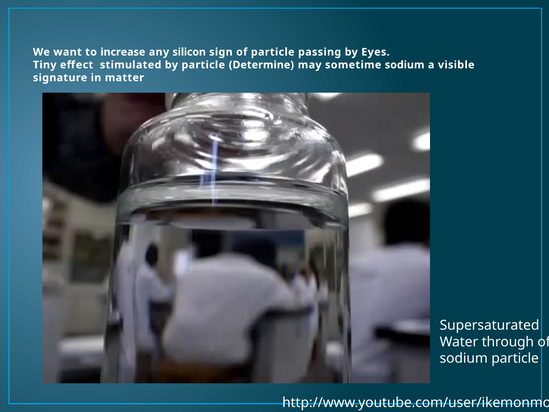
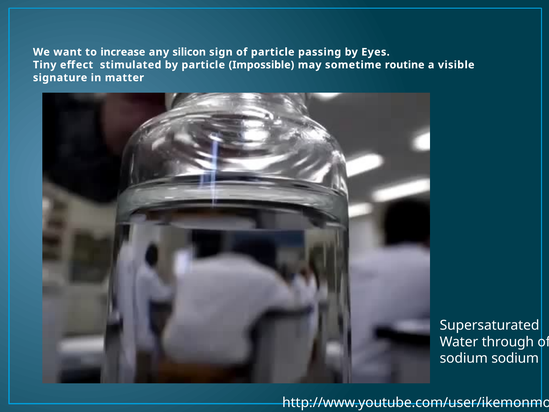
Determine: Determine -> Impossible (261, 65)
sometime sodium: sodium -> routine (405, 65)
sodium particle: particle -> sodium (515, 358)
